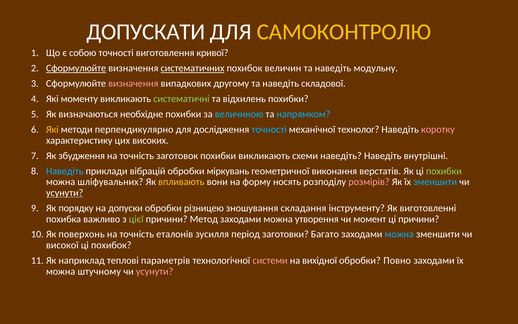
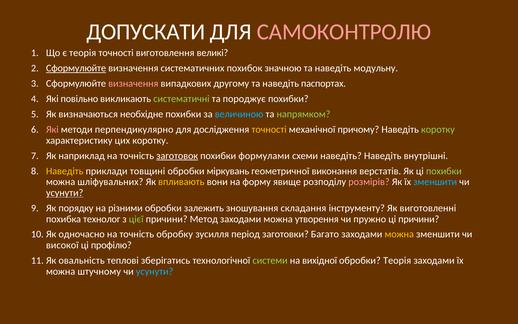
САМОКОНТРОЛЮ colour: yellow -> pink (344, 32)
є собою: собою -> теорія (83, 53)
кривої: кривої -> великі (212, 53)
систематичних underline: present -> none (193, 68)
величин: величин -> значною (283, 68)
складової: складової -> паспортах (323, 84)
моменту: моменту -> повільно (79, 99)
відхилень: відхилень -> породжує (244, 99)
напрямком colour: light blue -> light green (303, 114)
Які colour: yellow -> pink (52, 129)
точності colour: light blue -> yellow (269, 129)
технолог: технолог -> причому (358, 129)
коротку colour: pink -> light green (438, 129)
цих високих: високих -> коротку (150, 140)
збудження: збудження -> наприклад (82, 156)
заготовок underline: none -> present (177, 156)
похибки викликають: викликають -> формулами (264, 156)
Наведіть colour: light blue -> yellow (65, 171)
вібрацій: вібрацій -> товщині (148, 171)
носять: носять -> явище (287, 182)
допуски: допуски -> різними (125, 208)
різницею: різницею -> залежить (204, 208)
важливо: важливо -> технолог (102, 219)
момент: момент -> пружно (370, 219)
поверхонь: поверхонь -> одночасно (82, 234)
еталонів: еталонів -> обробку (175, 234)
можна colour: light blue -> yellow (399, 234)
ці похибок: похибок -> профілю (111, 245)
наприклад: наприклад -> овальність (82, 260)
параметрів: параметрів -> зберігатись (166, 260)
системи colour: pink -> light green (270, 260)
обробки Повно: Повно -> Теорія (397, 260)
усунути colour: pink -> light blue (155, 271)
